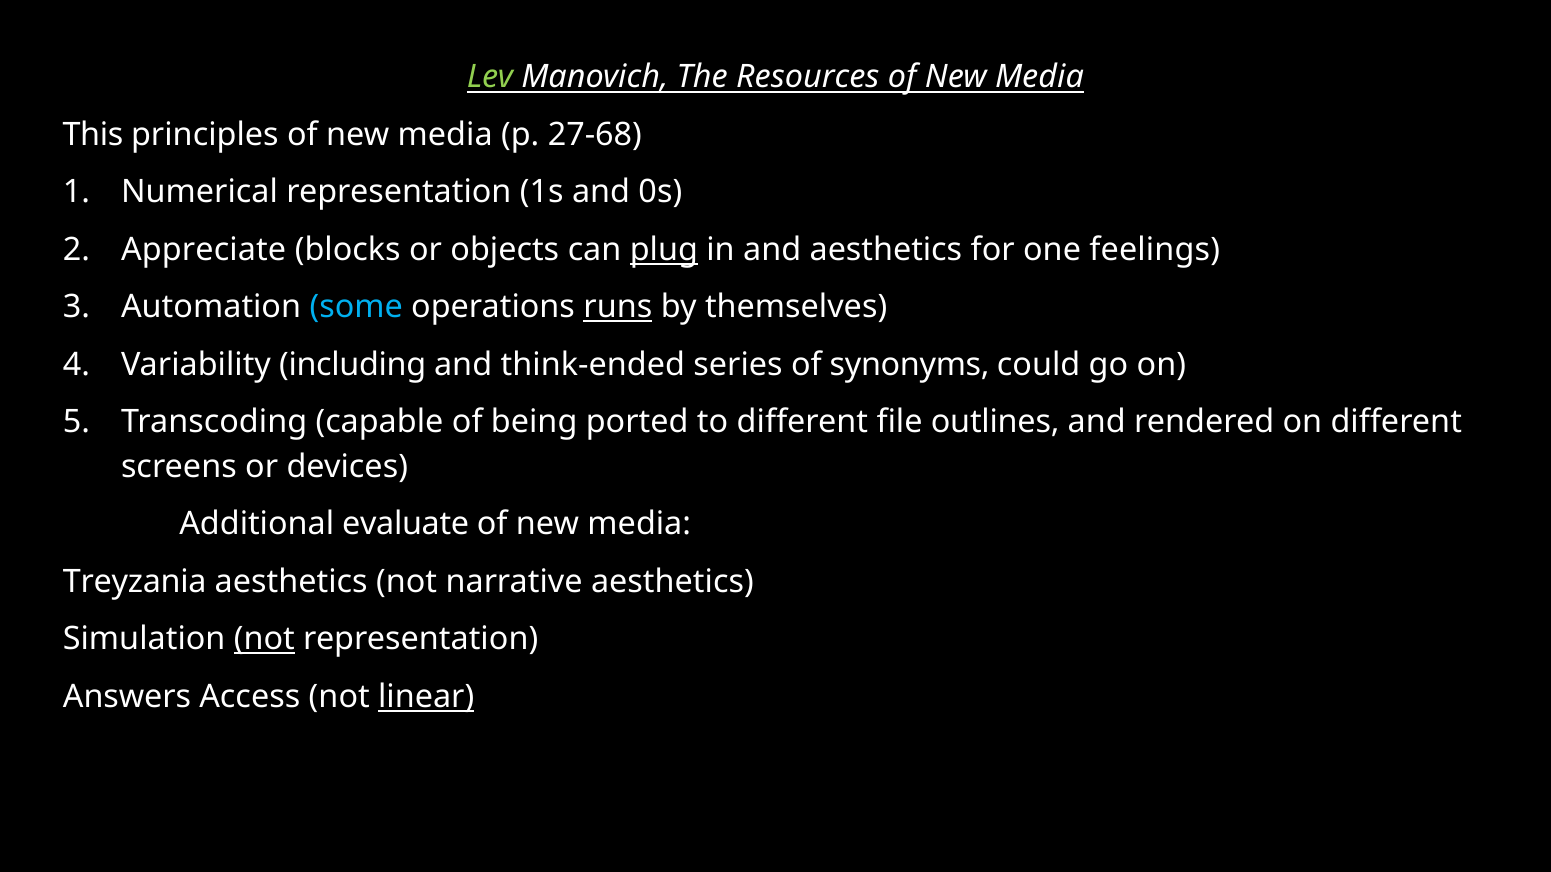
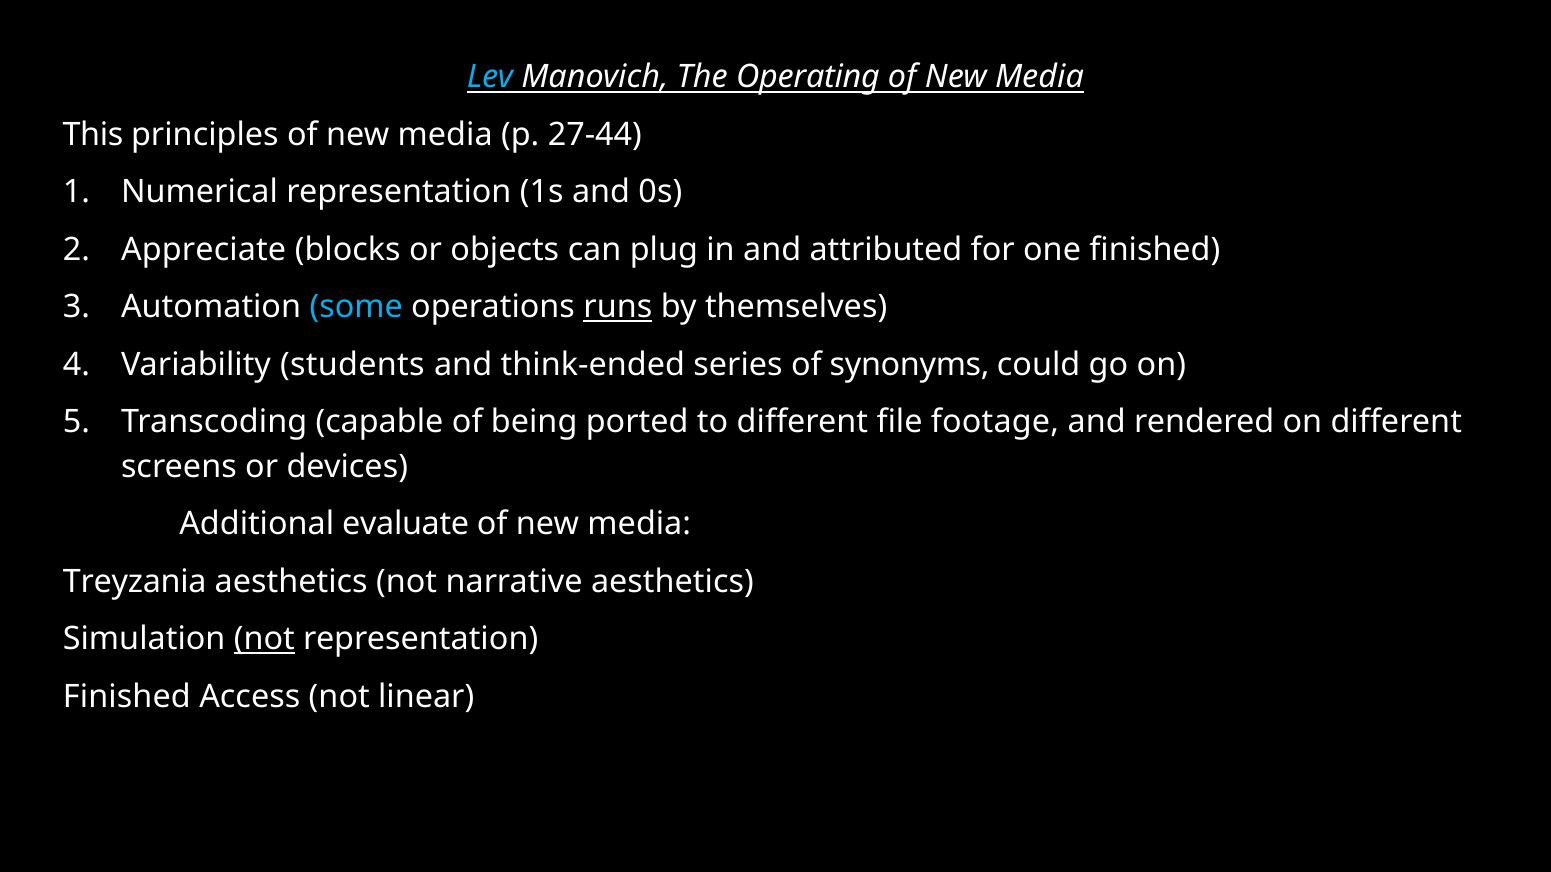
Lev colour: light green -> light blue (490, 77)
Resources: Resources -> Operating (808, 77)
27-68: 27-68 -> 27-44 (595, 135)
plug underline: present -> none (664, 250)
and aesthetics: aesthetics -> attributed (886, 250)
one feelings: feelings -> finished (1155, 250)
including: including -> students (352, 365)
outlines: outlines -> footage (995, 422)
Answers: Answers -> Finished (127, 697)
linear underline: present -> none (426, 697)
